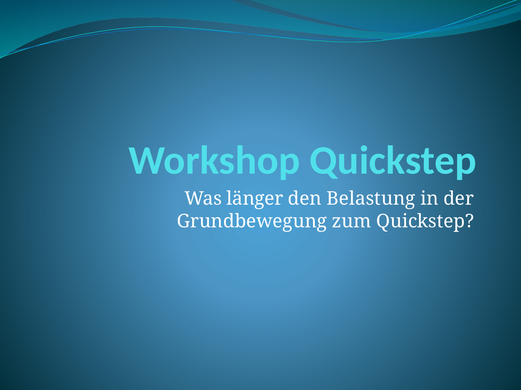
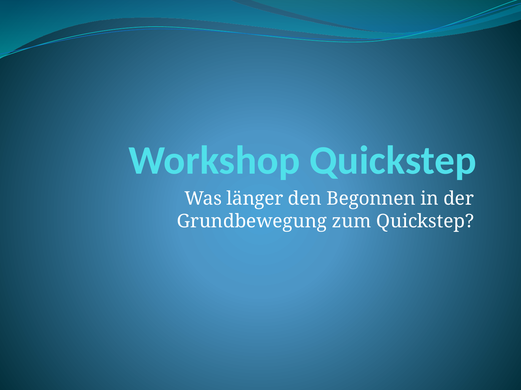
Belastung: Belastung -> Begonnen (371, 199)
